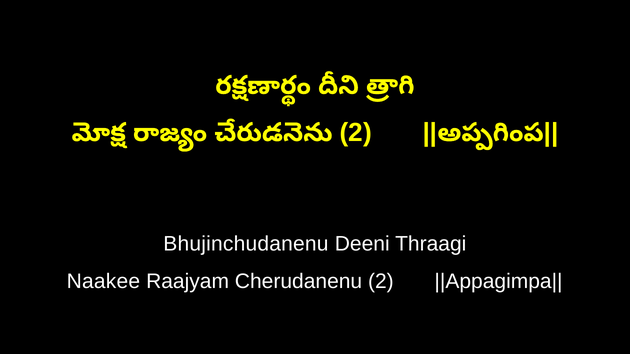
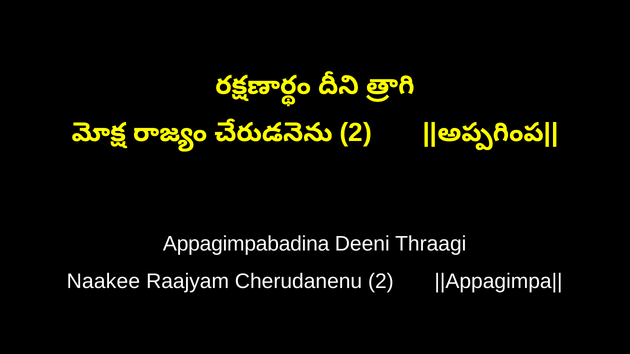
Bhujinchudanenu: Bhujinchudanenu -> Appagimpabadina (246, 244)
